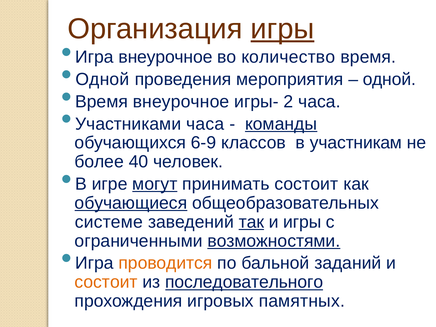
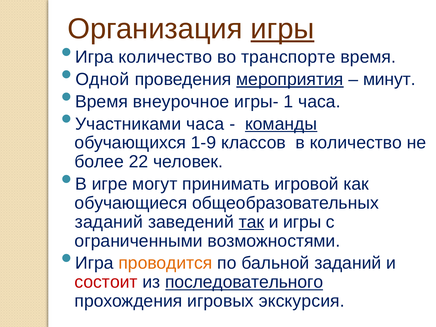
Игра внеурочное: внеурочное -> количество (165, 57)
количество: количество -> транспорте (288, 57)
мероприятия underline: none -> present (290, 79)
одной: одной -> минут (389, 79)
2: 2 -> 1 (289, 102)
6-9: 6-9 -> 1-9 (204, 143)
в участникам: участникам -> количество (356, 143)
40: 40 -> 22 (138, 162)
могут underline: present -> none (155, 184)
принимать состоит: состоит -> игровой (306, 184)
обучающиеся underline: present -> none (131, 203)
системе: системе -> заданий (109, 222)
возможностями underline: present -> none (274, 241)
состоит colour: orange -> red (106, 282)
памятных: памятных -> экскурсия (302, 301)
